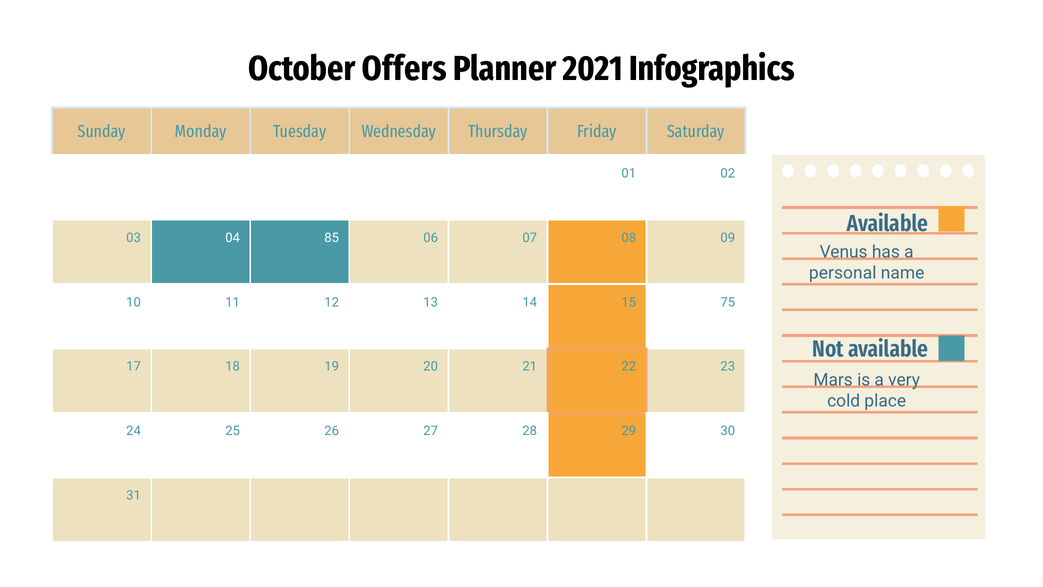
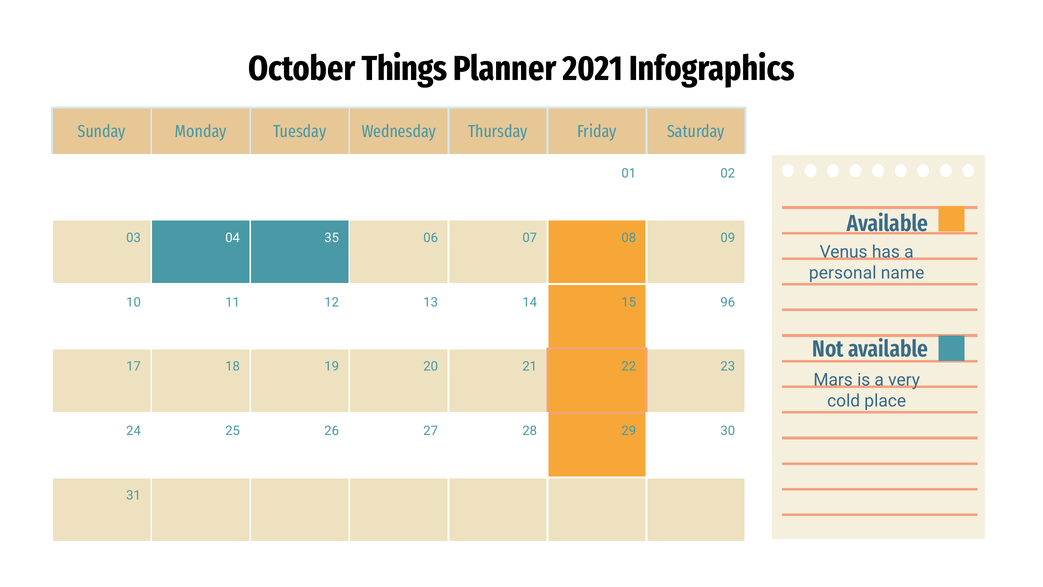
Offers: Offers -> Things (405, 69)
85: 85 -> 35 (332, 238)
75: 75 -> 96 (728, 302)
